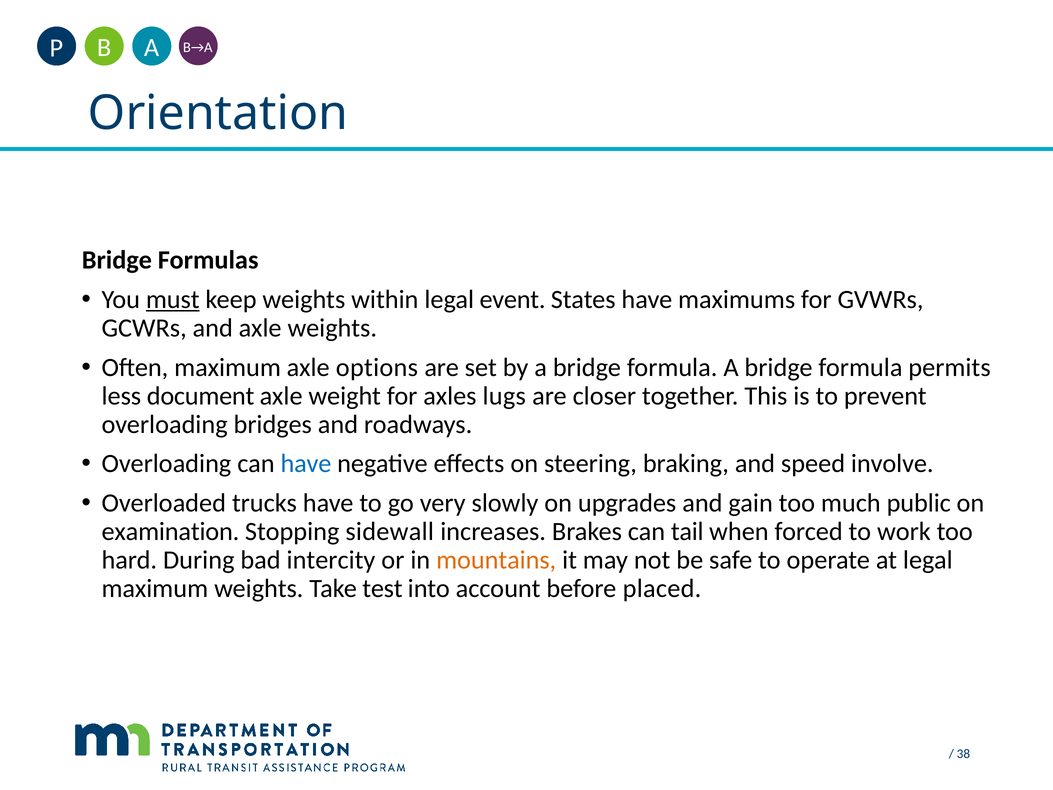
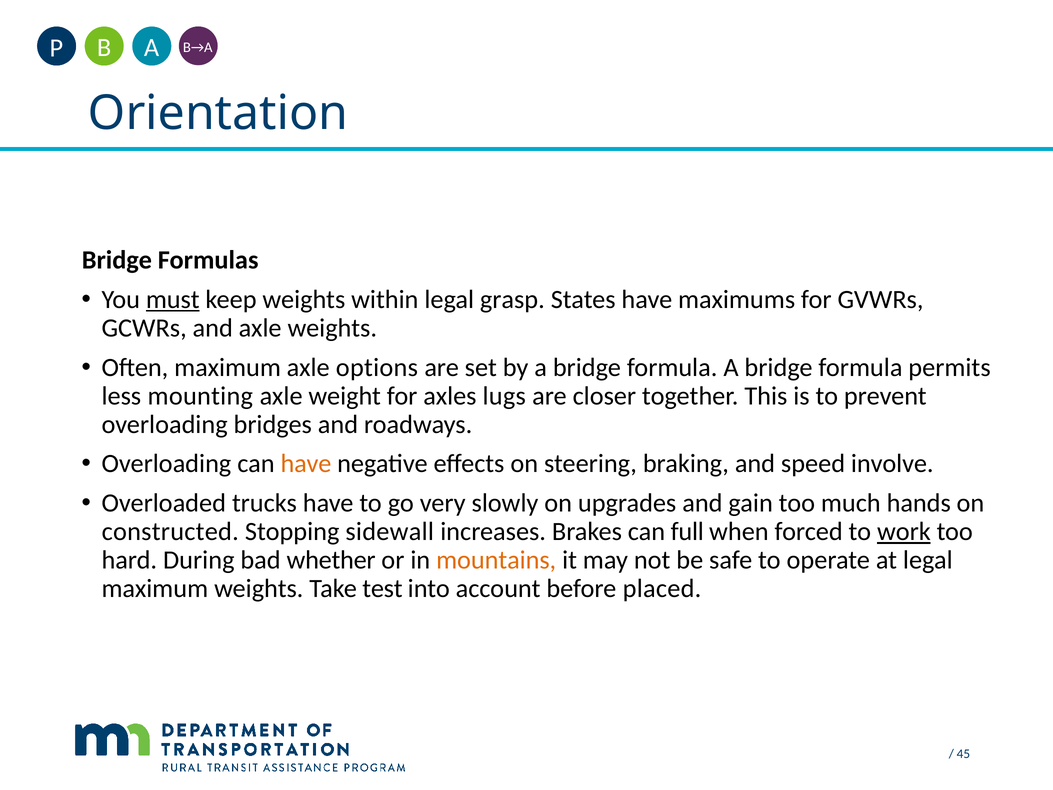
event: event -> grasp (512, 299)
document: document -> mounting (200, 396)
have colour: blue -> orange (306, 464)
public: public -> hands (919, 503)
examination: examination -> constructed (170, 531)
tail: tail -> full (687, 531)
work underline: none -> present (904, 531)
intercity: intercity -> whether (331, 560)
38: 38 -> 45 (963, 754)
